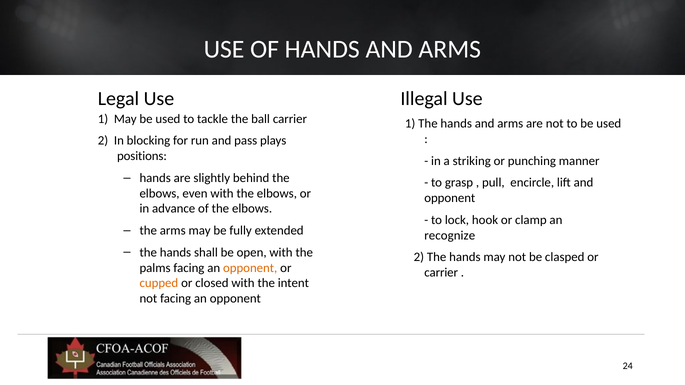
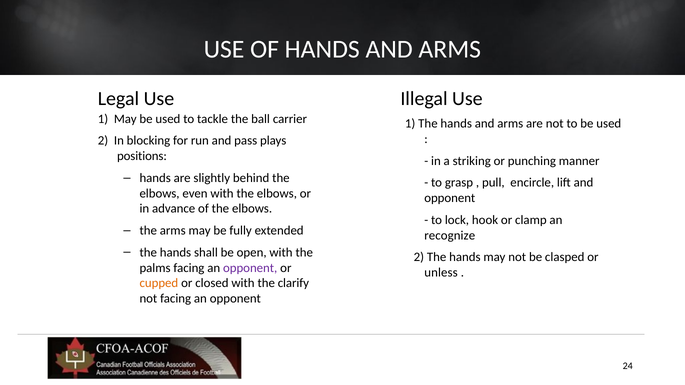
opponent colour: orange -> purple (250, 268)
carrier: carrier -> unless (441, 273)
intent: intent -> clarify (293, 283)
